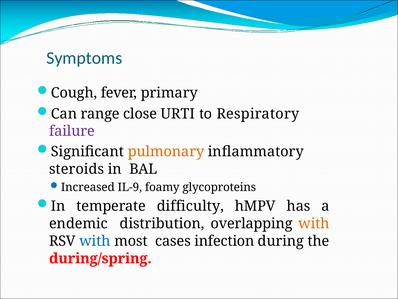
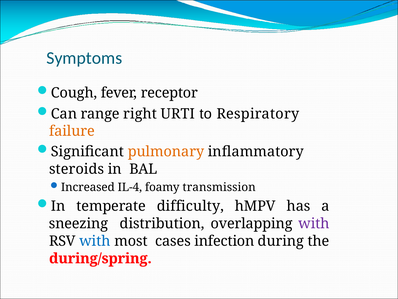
primary: primary -> receptor (169, 93)
close: close -> right (140, 114)
failure colour: purple -> orange (72, 131)
IL-9: IL-9 -> IL-4 (130, 187)
glycoproteins: glycoproteins -> transmission (219, 187)
endemic: endemic -> sneezing (78, 223)
with colour: orange -> purple (314, 223)
